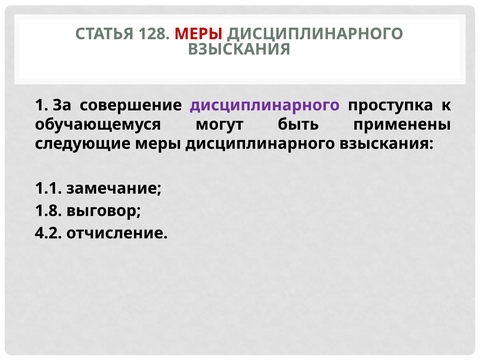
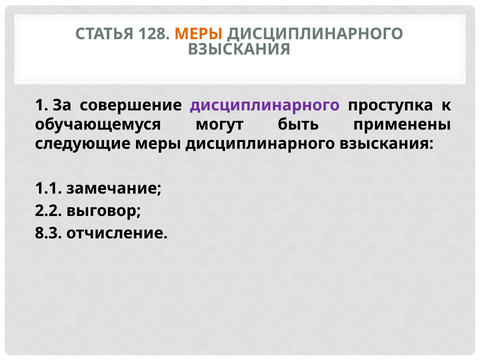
МЕРЫ colour: red -> orange (198, 34)
1.8: 1.8 -> 2.2 (48, 211)
4.2: 4.2 -> 8.3 (48, 233)
